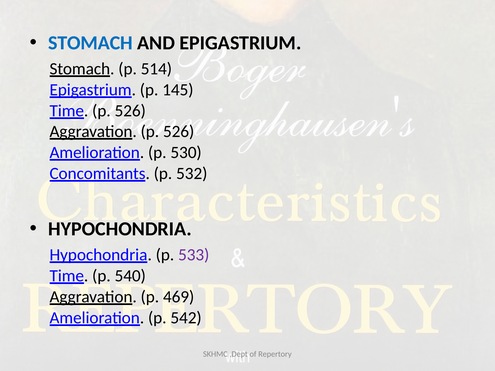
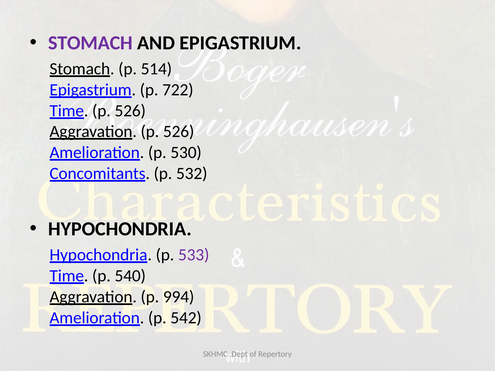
STOMACH colour: blue -> purple (91, 43)
145: 145 -> 722 (178, 90)
469: 469 -> 994 (179, 297)
